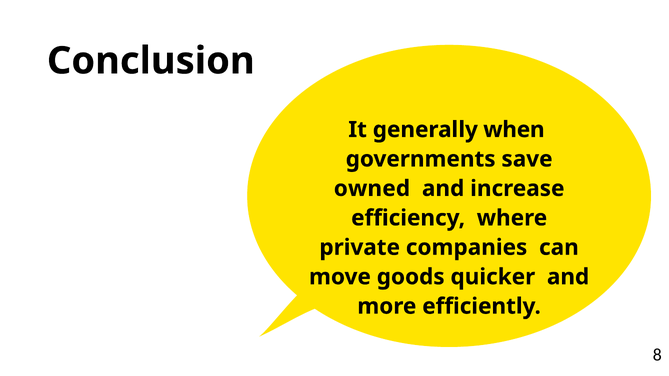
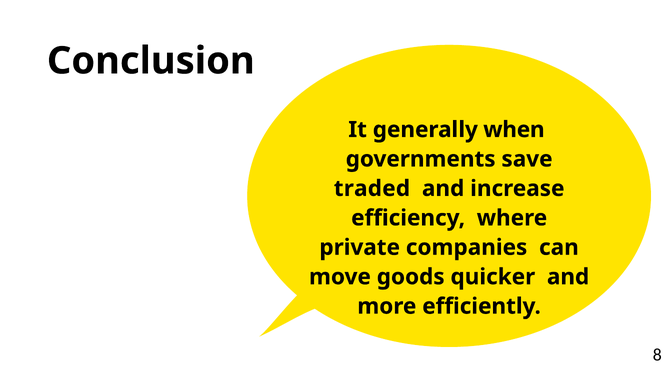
owned: owned -> traded (372, 189)
